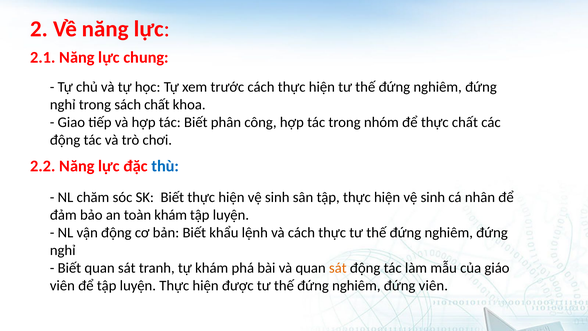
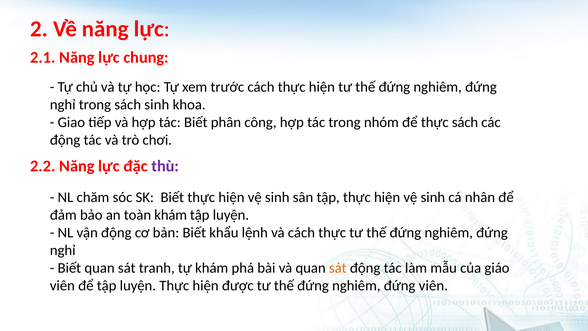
sách chất: chất -> sinh (157, 105)
thực chất: chất -> sách (465, 122)
thù colour: blue -> purple (165, 166)
